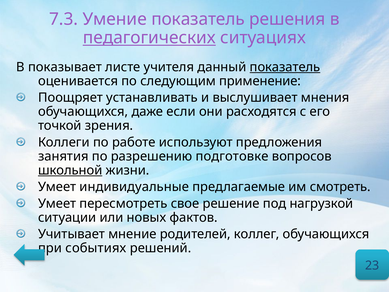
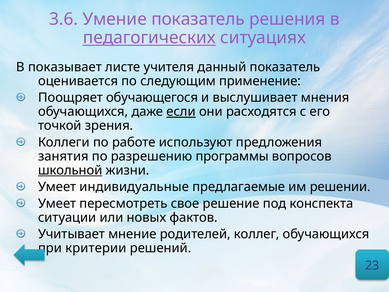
7.3: 7.3 -> 3.6 (64, 19)
показатель underline: present -> none (285, 67)
устанавливать: устанавливать -> обучающегося (152, 98)
если underline: none -> present (181, 112)
подготовке: подготовке -> программы (232, 156)
смотреть: смотреть -> решении (340, 187)
нагрузкой: нагрузкой -> конспекта (321, 203)
событиях: событиях -> критерии (96, 248)
